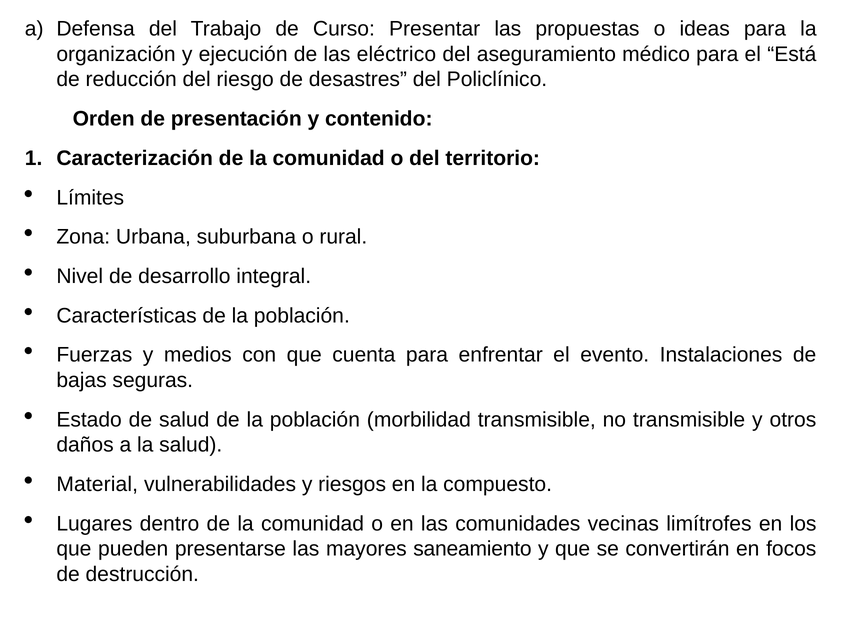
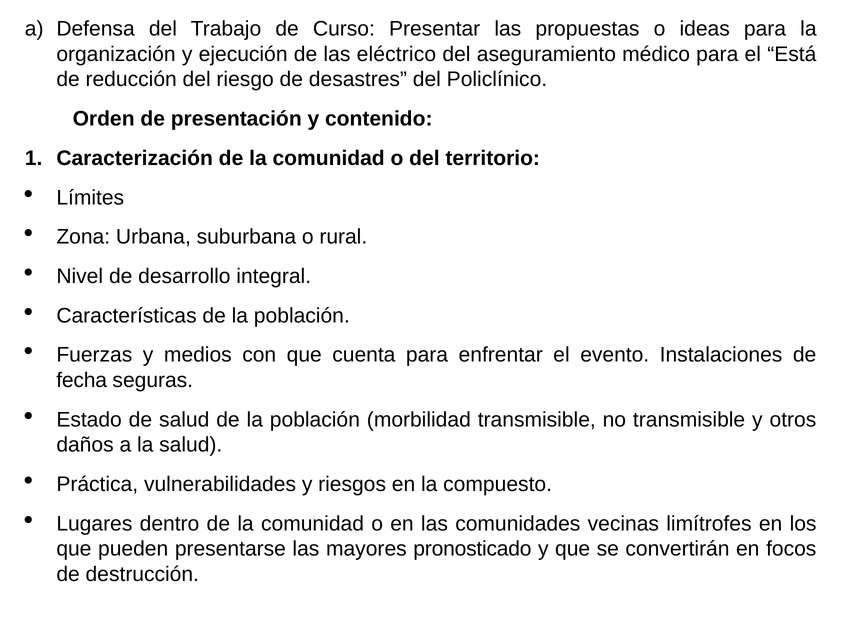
bajas: bajas -> fecha (82, 380)
Material: Material -> Práctica (97, 484)
saneamiento: saneamiento -> pronosticado (472, 548)
